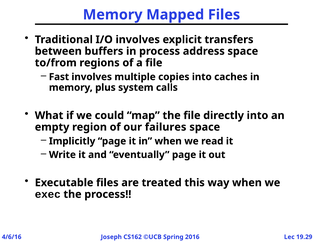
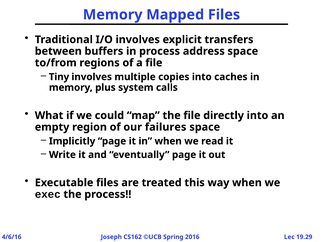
Fast: Fast -> Tiny (59, 77)
